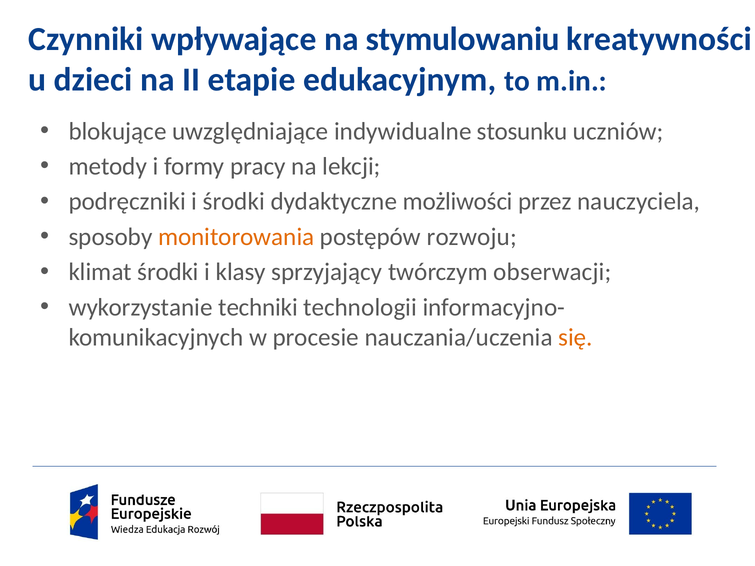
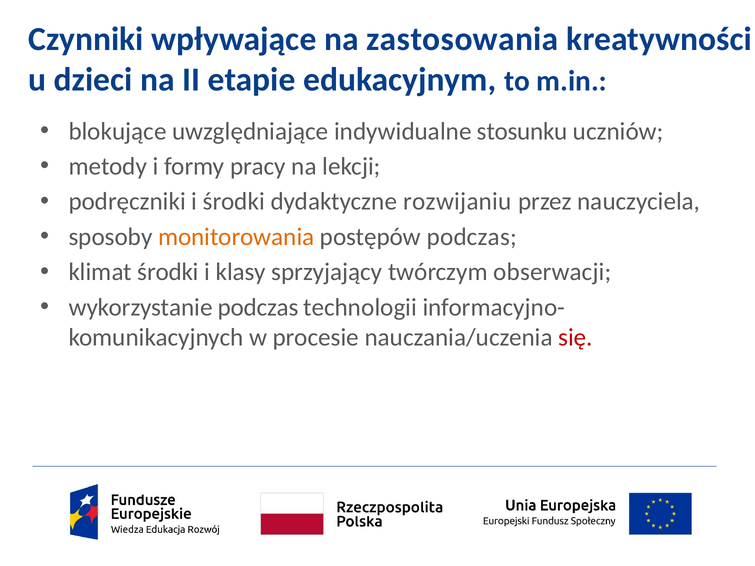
stymulowaniu: stymulowaniu -> zastosowania (462, 39)
możliwości: możliwości -> rozwijaniu (457, 202)
postępów rozwoju: rozwoju -> podczas (472, 237)
wykorzystanie techniki: techniki -> podczas (258, 307)
się colour: orange -> red (576, 338)
